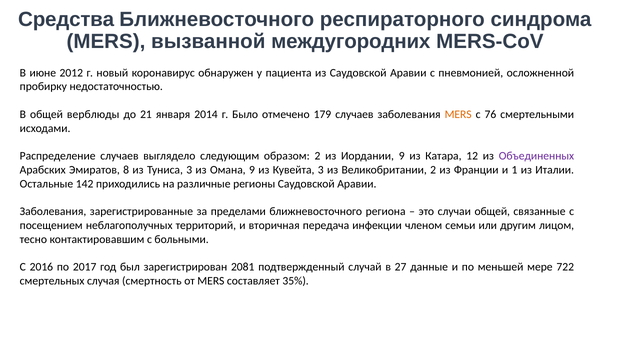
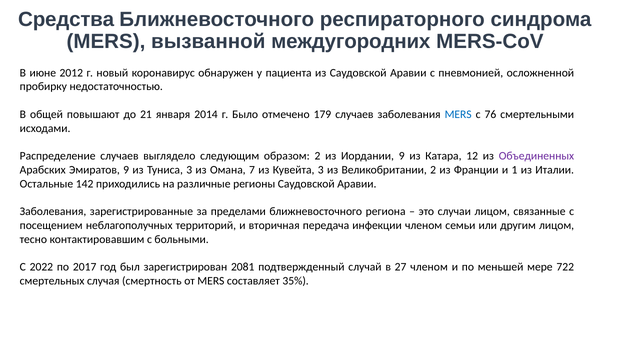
верблюды: верблюды -> повышают (93, 114)
MERS colour: orange -> blue (458, 114)
Эмиратов 8: 8 -> 9 (126, 170)
Омана 9: 9 -> 7 (252, 170)
случаи общей: общей -> лицом (492, 212)
2016: 2016 -> 2022 (41, 267)
27 данные: данные -> членом (429, 267)
